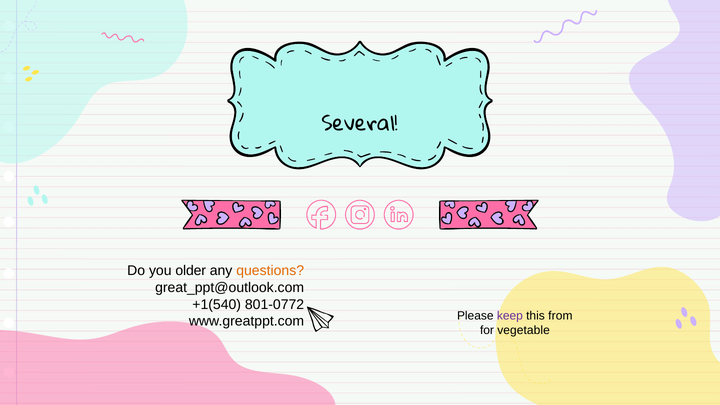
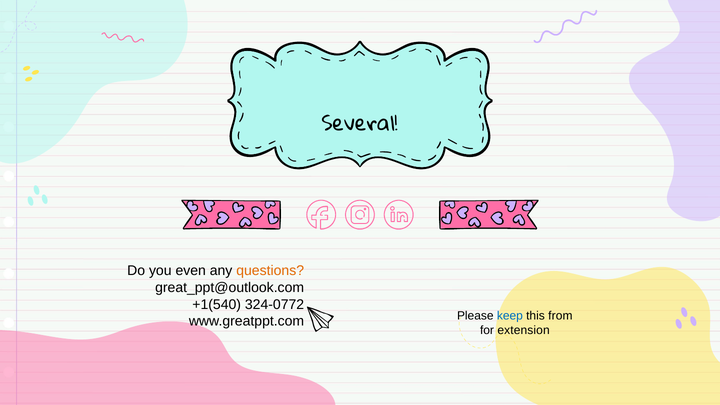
older: older -> even (191, 271)
801-0772: 801-0772 -> 324-0772 (275, 304)
keep colour: purple -> blue (510, 316)
vegetable: vegetable -> extension (524, 330)
